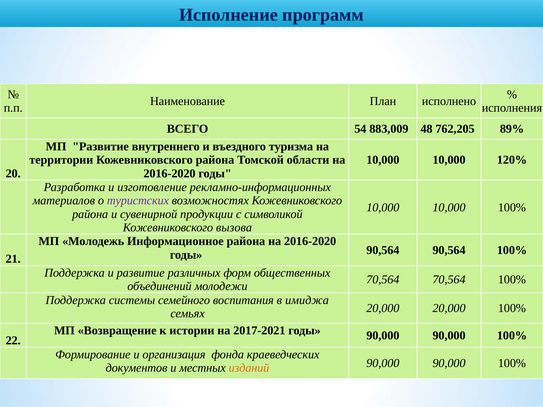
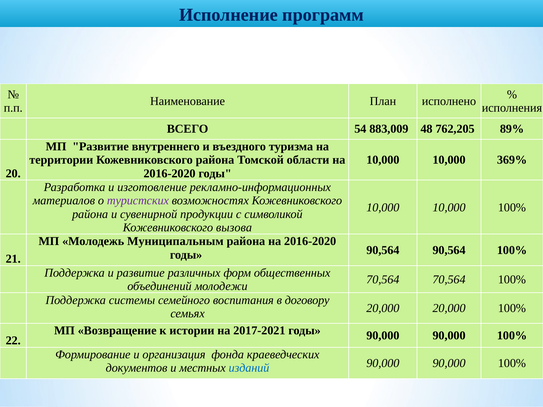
120%: 120% -> 369% (512, 160)
Информационное: Информационное -> Муниципальным (175, 241)
имиджа: имиджа -> договору (307, 300)
изданий colour: orange -> blue (249, 368)
